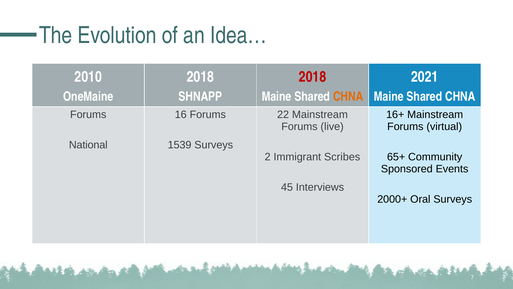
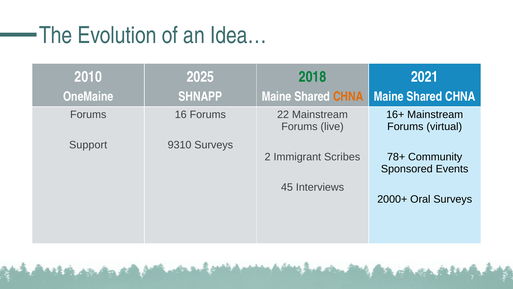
2018: 2018 -> 2025 (200, 77)
2018 colour: red -> green (313, 77)
National: National -> Support (88, 145)
1539: 1539 -> 9310 (180, 145)
65+: 65+ -> 78+ (396, 157)
